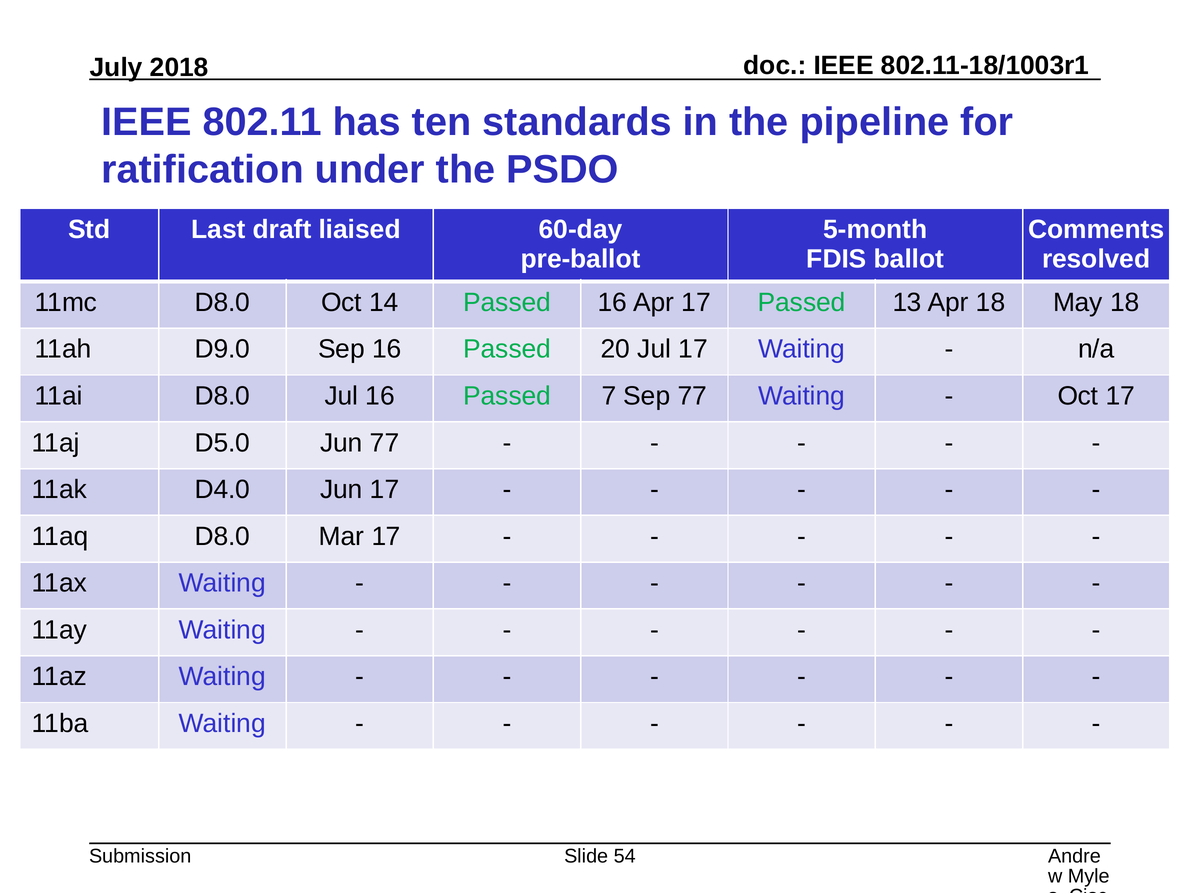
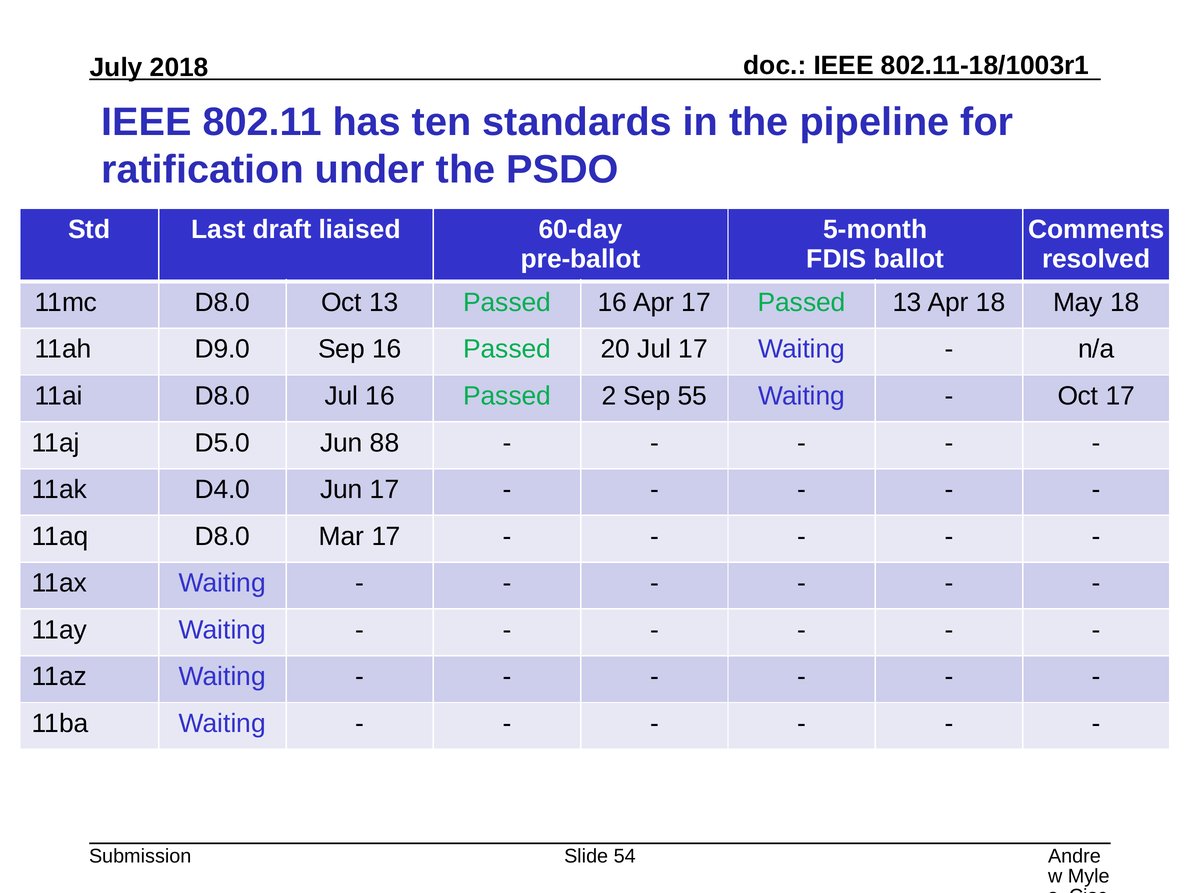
Oct 14: 14 -> 13 (384, 302)
7: 7 -> 2 (609, 396)
Sep 77: 77 -> 55 (692, 396)
Jun 77: 77 -> 88 (385, 443)
